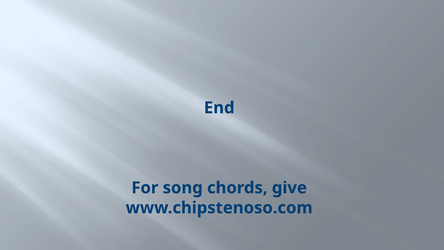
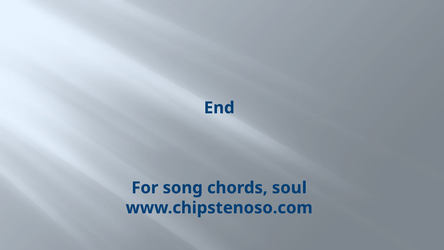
give: give -> soul (289, 188)
